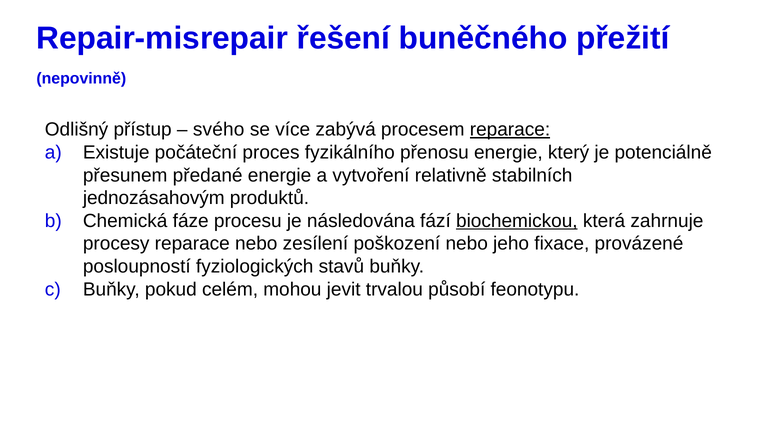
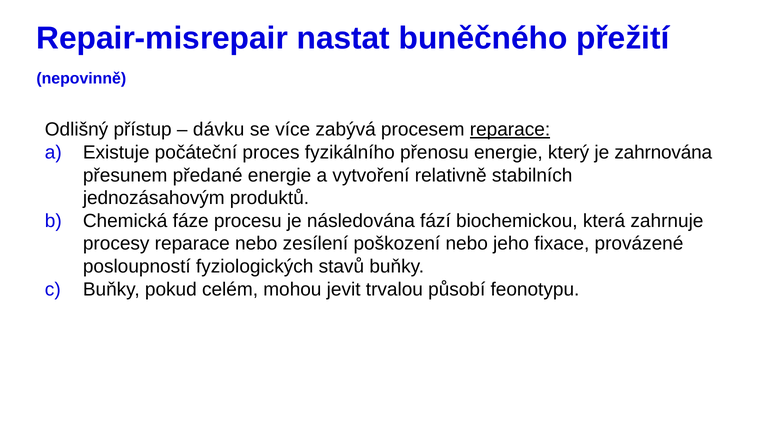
řešení: řešení -> nastat (343, 38)
svého: svého -> dávku (219, 130)
potenciálně: potenciálně -> zahrnována (663, 152)
biochemickou underline: present -> none (517, 221)
